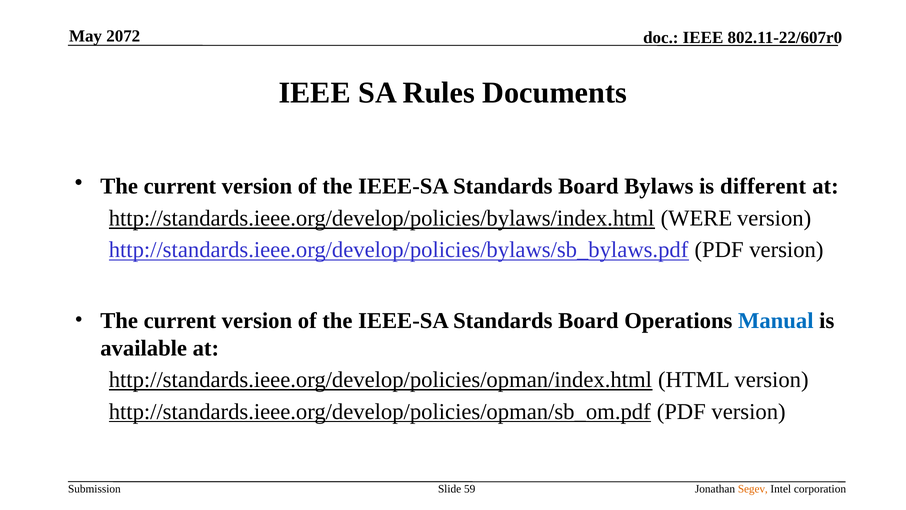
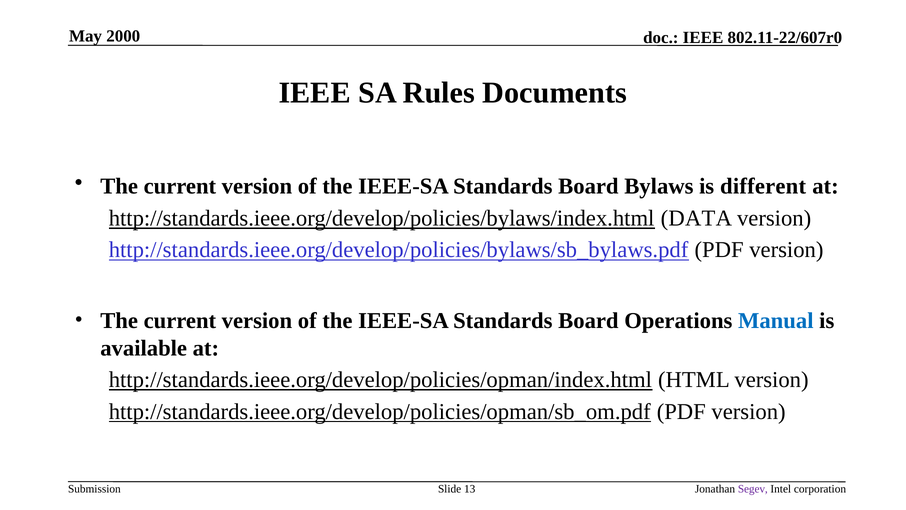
2072: 2072 -> 2000 (123, 36)
WERE: WERE -> DATA (696, 218)
59: 59 -> 13 (470, 489)
Segev colour: orange -> purple (753, 489)
